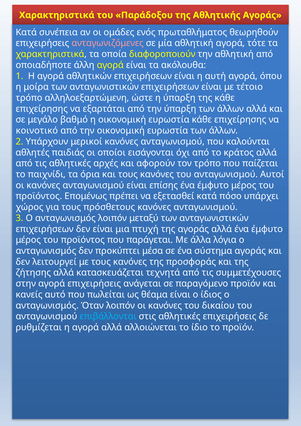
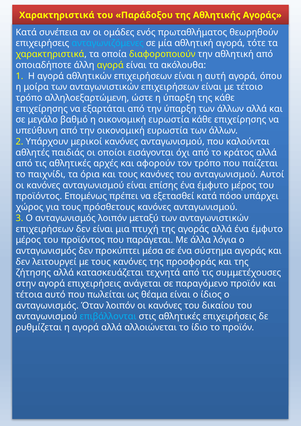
ανταγωνιζόμενες colour: pink -> light blue (108, 43)
κοινοτικό: κοινοτικό -> υπεύθυνη (37, 131)
κανείς: κανείς -> τέτοια (29, 294)
